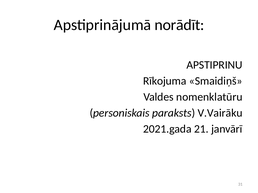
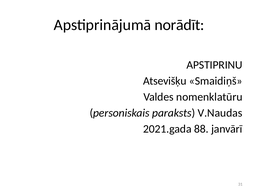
Rīkojuma: Rīkojuma -> Atsevišķu (165, 81)
V.Vairāku: V.Vairāku -> V.Naudas (220, 113)
21: 21 -> 88 (201, 129)
